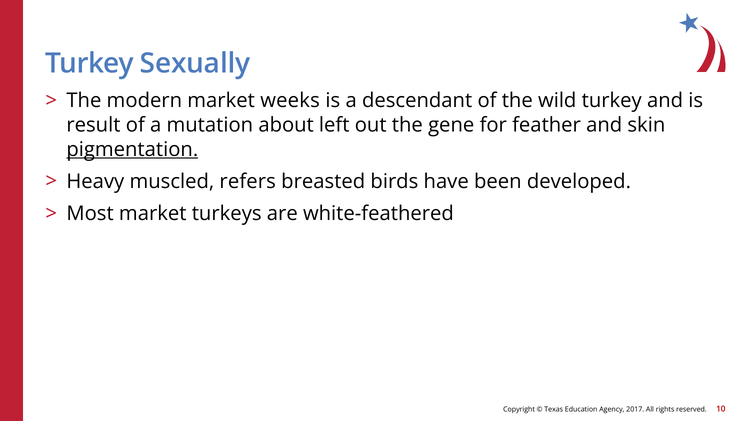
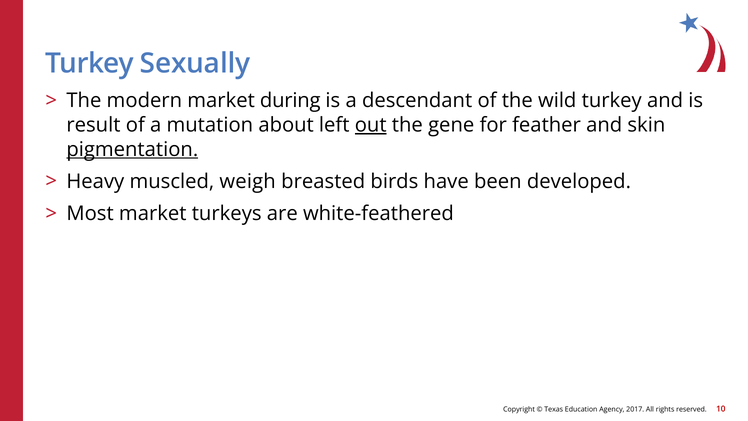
weeks: weeks -> during (290, 101)
out underline: none -> present (371, 125)
refers: refers -> weigh (248, 181)
